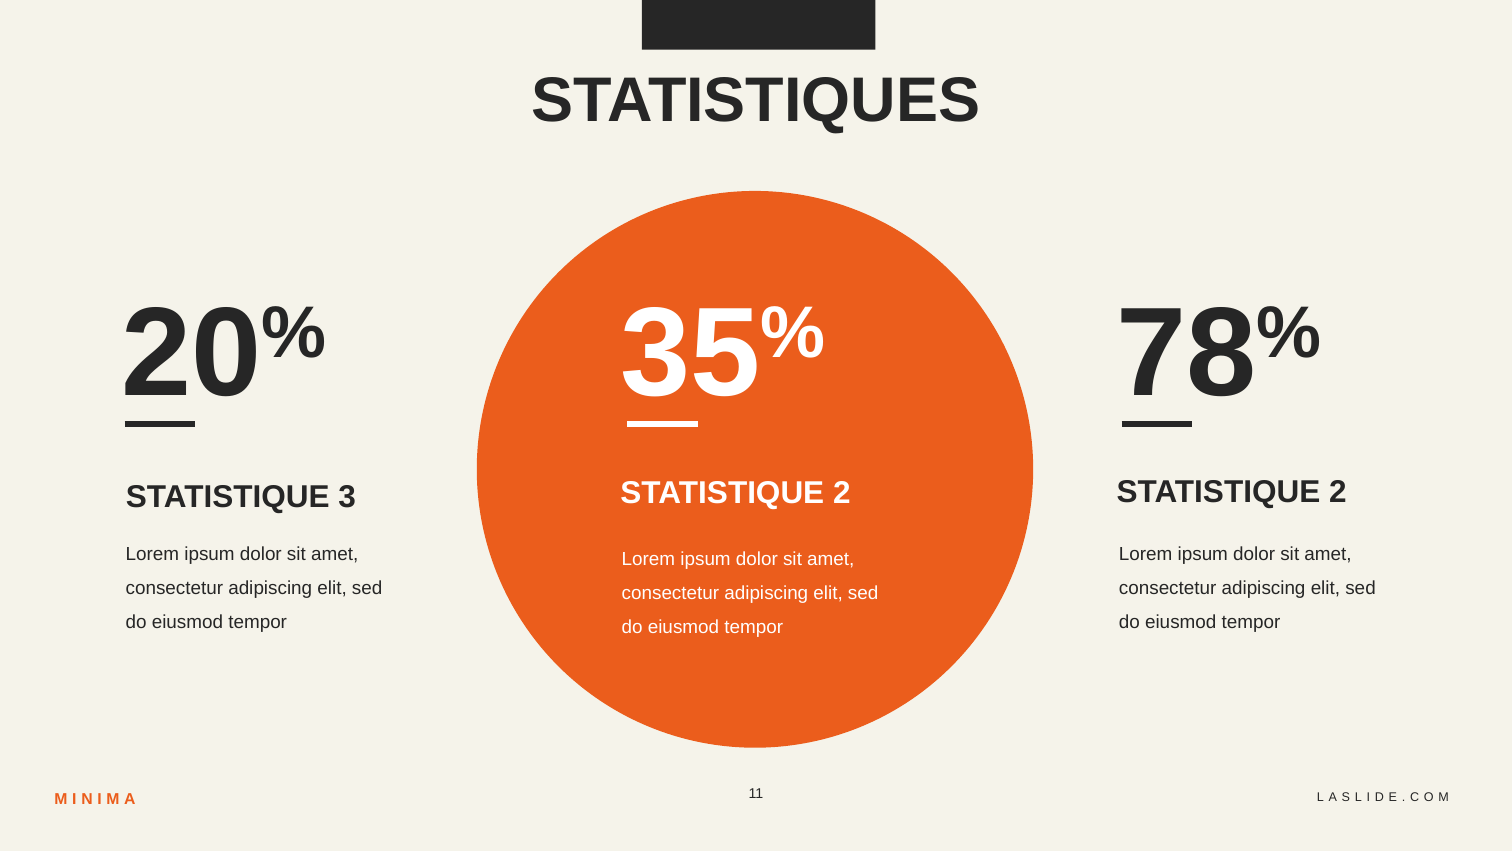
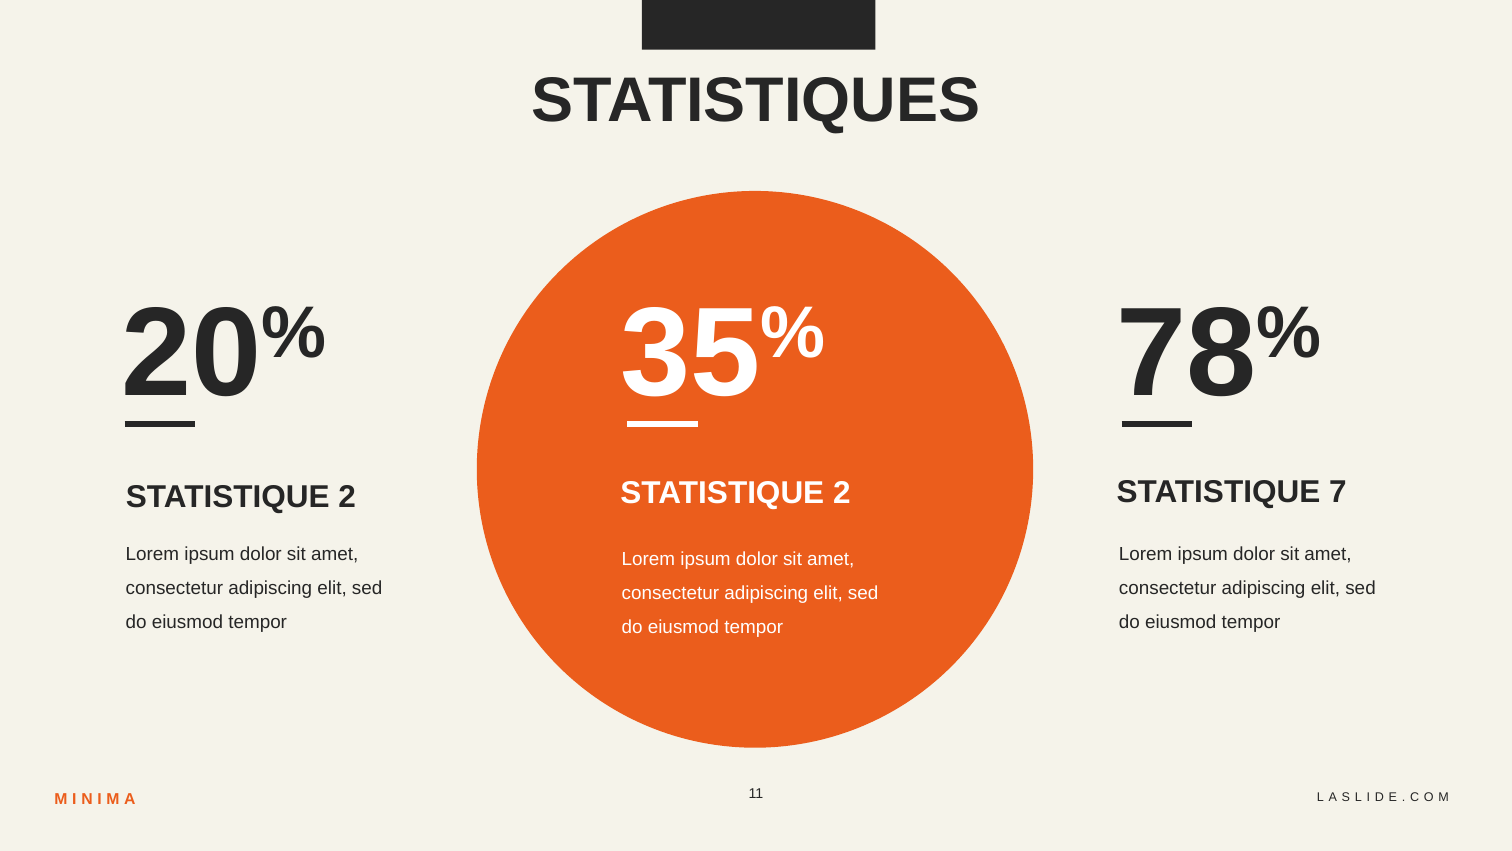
3: 3 -> 2 (347, 497)
2 STATISTIQUE 2: 2 -> 7 (1338, 492)
